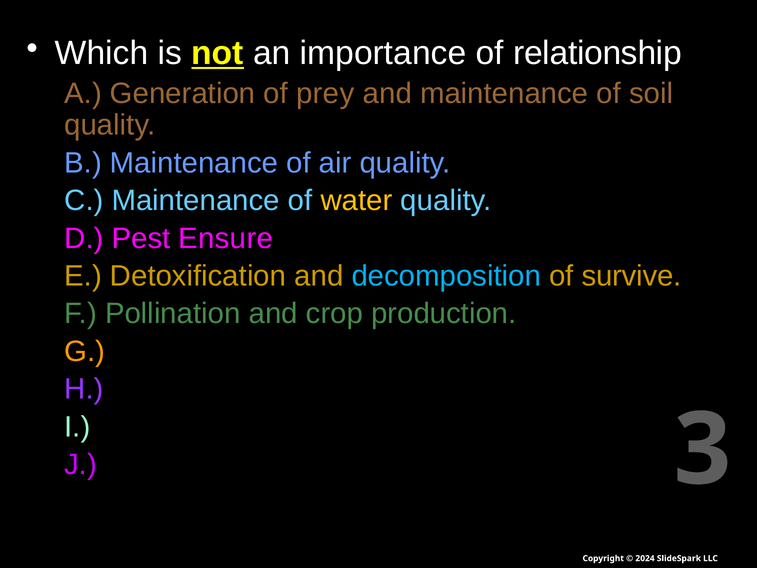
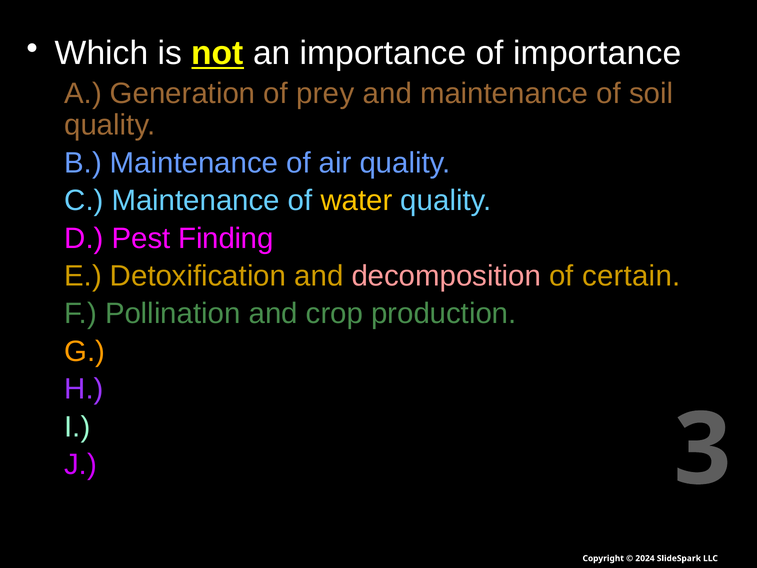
of relationship: relationship -> importance (597, 53)
Pest Ensure: Ensure -> Finding (226, 238)
decomposition colour: light blue -> pink (446, 276)
survive: survive -> certain (631, 276)
